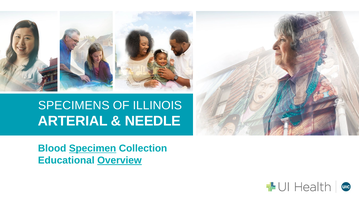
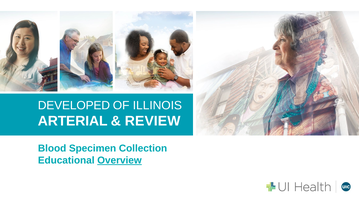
SPECIMENS: SPECIMENS -> DEVELOPED (74, 105)
NEEDLE: NEEDLE -> REVIEW (153, 121)
Specimen underline: present -> none (93, 148)
